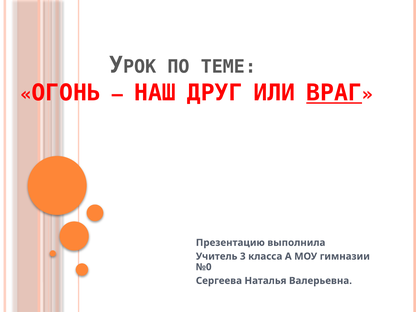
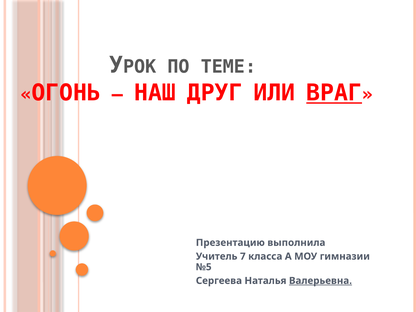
3: 3 -> 7 (243, 256)
№0: №0 -> №5 (204, 267)
Валерьевна underline: none -> present (320, 281)
